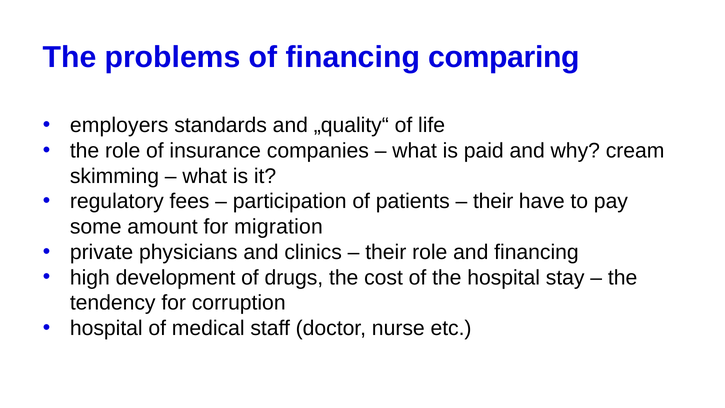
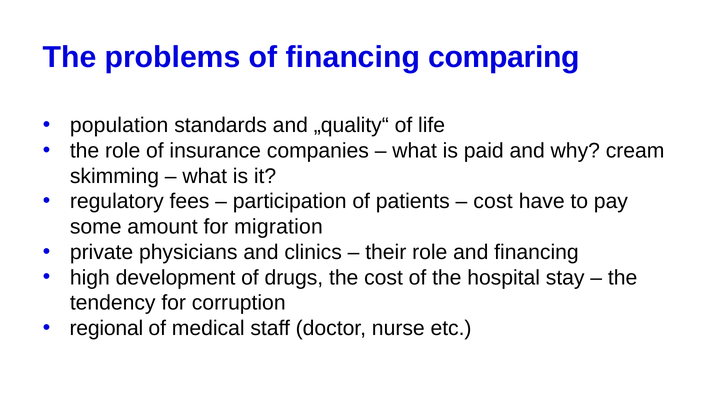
employers: employers -> population (119, 125)
their: their -> cost (493, 201)
hospital: hospital -> regional (106, 328)
